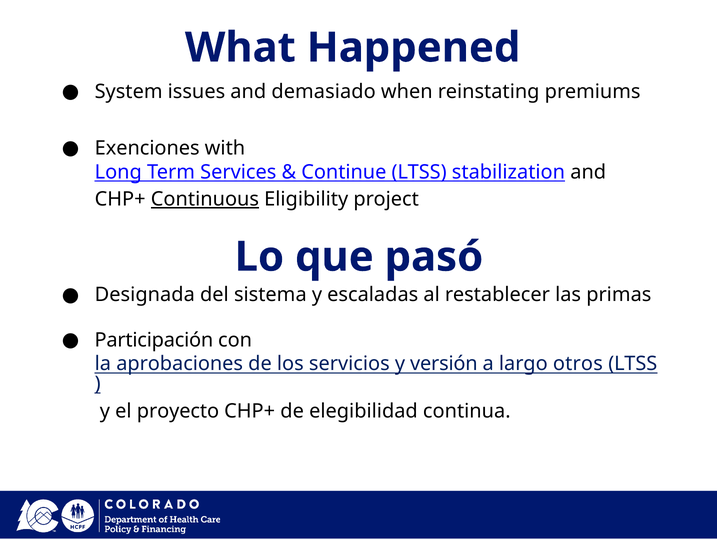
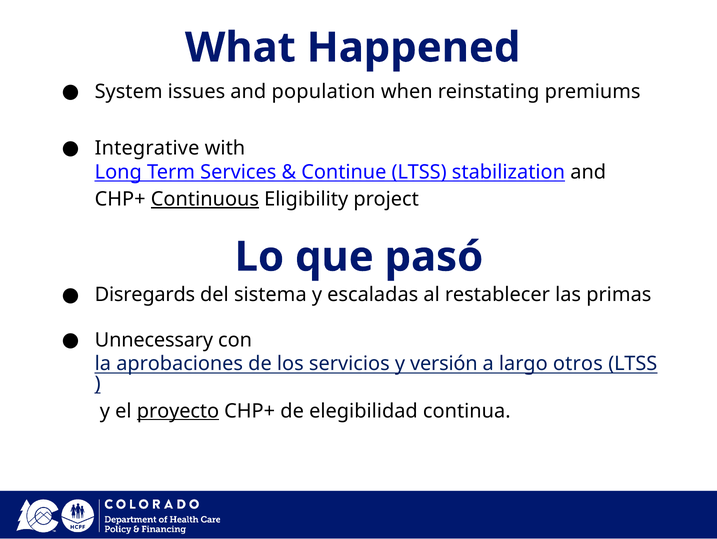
demasiado: demasiado -> population (324, 92)
Exenciones: Exenciones -> Integrative (147, 148)
Designada: Designada -> Disregards (145, 295)
Participación: Participación -> Unnecessary (154, 340)
proyecto underline: none -> present (178, 411)
